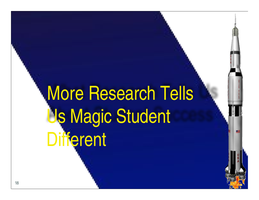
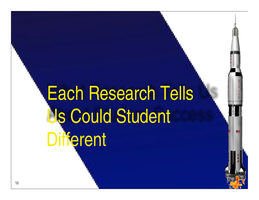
More: More -> Each (65, 93)
Magic: Magic -> Could (91, 117)
